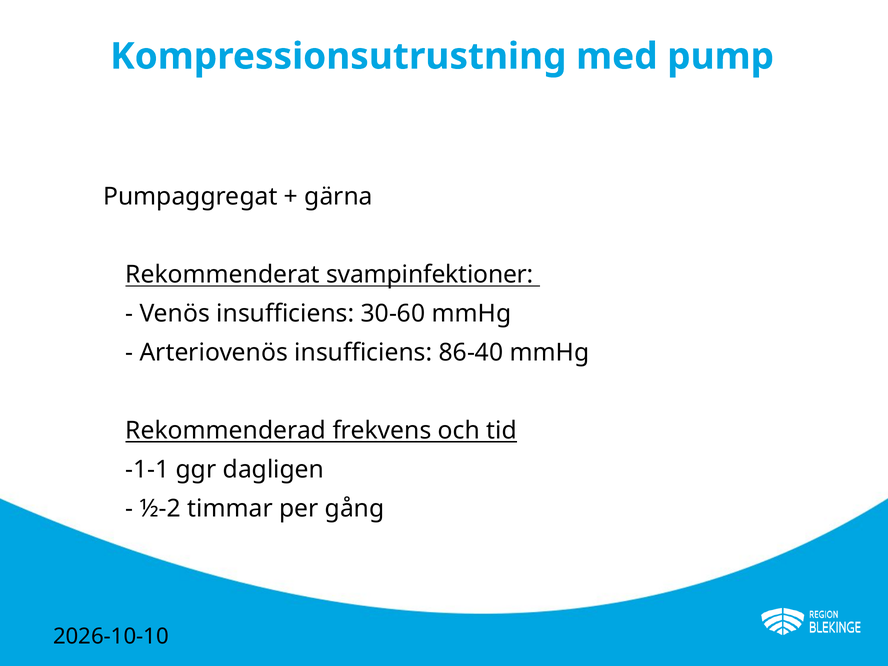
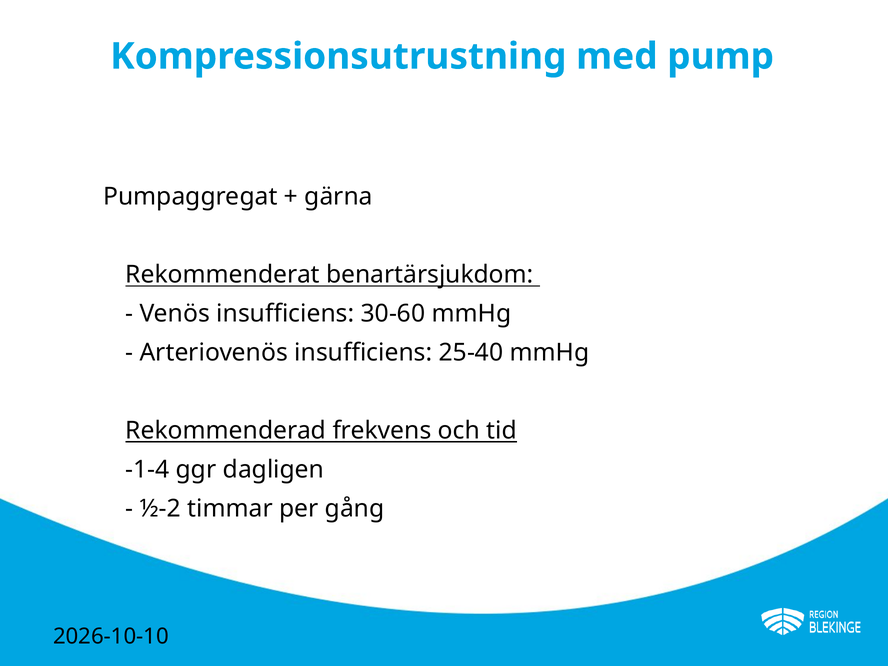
svampinfektioner: svampinfektioner -> benartärsjukdom (430, 275)
86-40: 86-40 -> 25-40 (471, 353)
-1-1: -1-1 -> -1-4 (147, 470)
